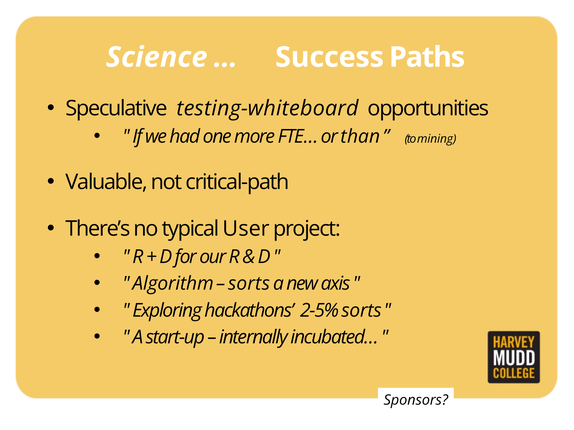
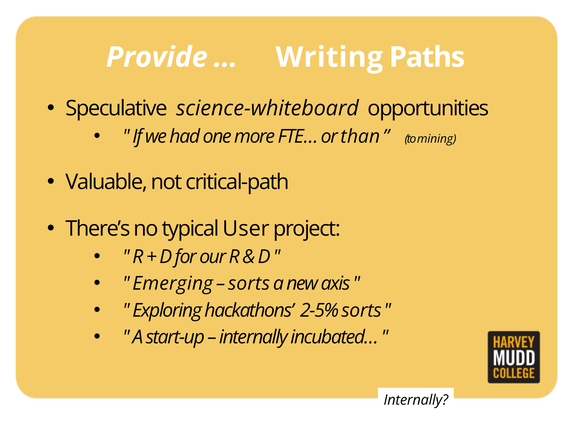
Science: Science -> Provide (157, 57)
Success: Success -> Writing (329, 57)
testing-whiteboard: testing-whiteboard -> science-whiteboard (268, 109)
Algorithm: Algorithm -> Emerging (173, 284)
Sponsors: Sponsors -> Internally (416, 401)
